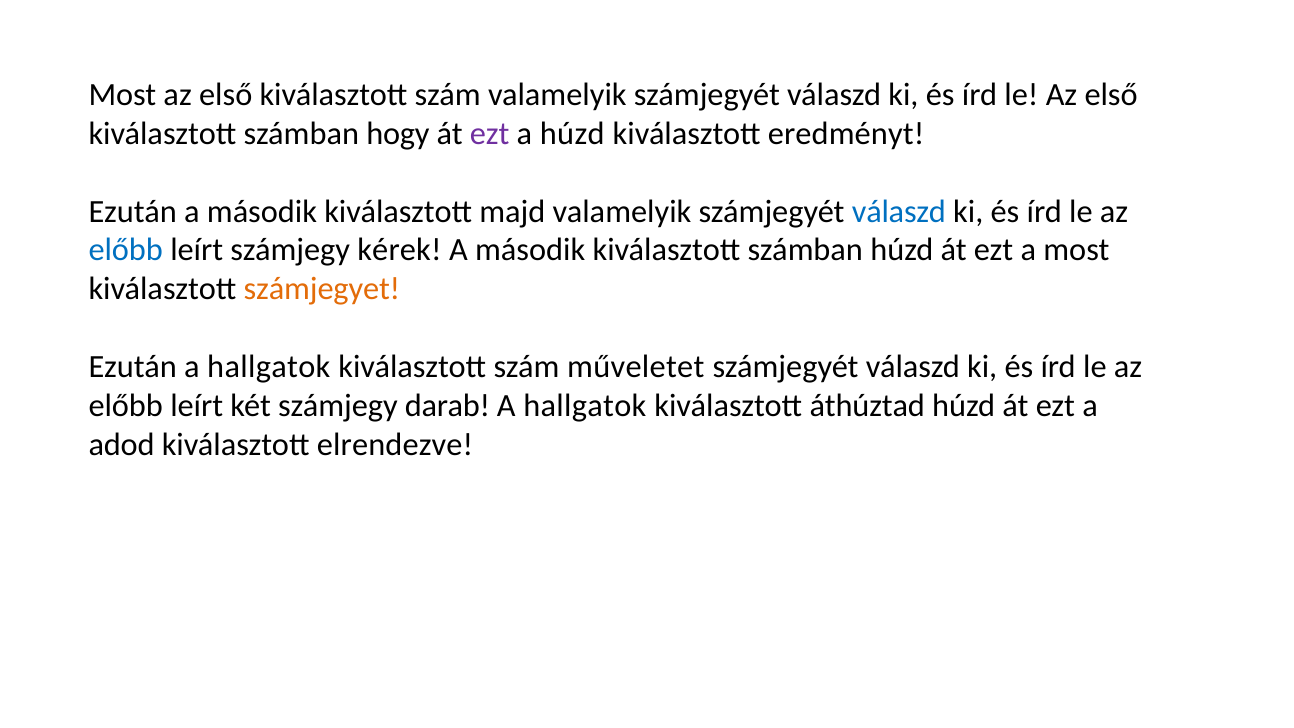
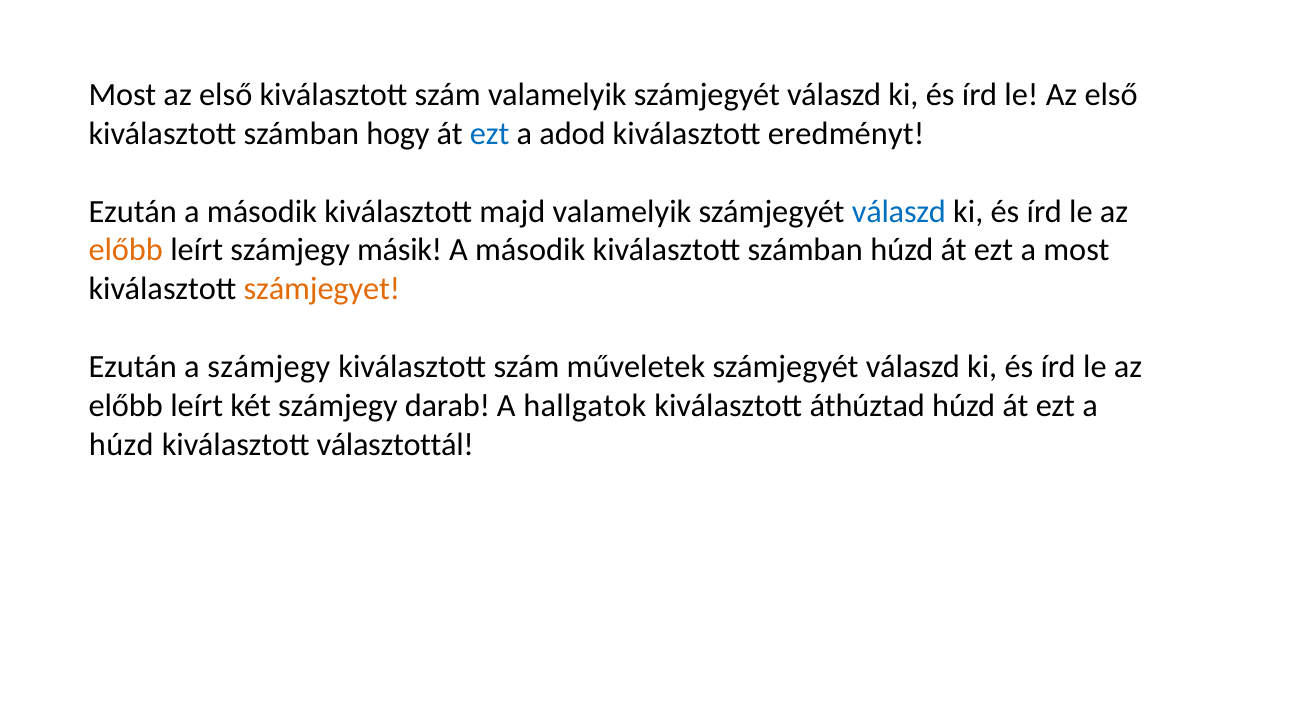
ezt colour: purple -> blue (490, 134)
a húzd: húzd -> adod (573, 134)
előbb colour: blue -> orange (126, 250)
kérek: kérek -> másik (400, 250)
Ezután a hallgatok: hallgatok -> számjegy (269, 367)
műveletet: műveletet -> műveletek (636, 367)
adod: adod -> húzd (121, 444)
elrendezve: elrendezve -> választottál (395, 444)
